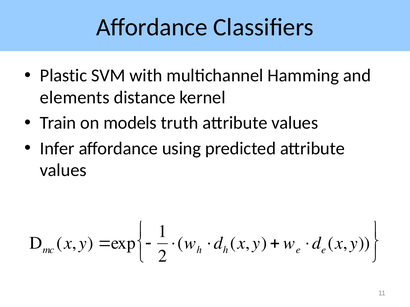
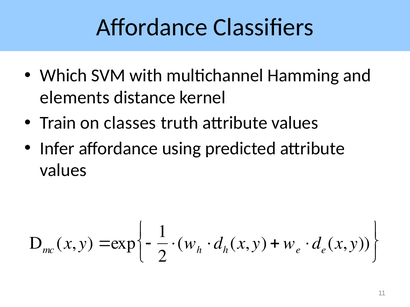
Plastic: Plastic -> Which (64, 76)
models: models -> classes (130, 123)
